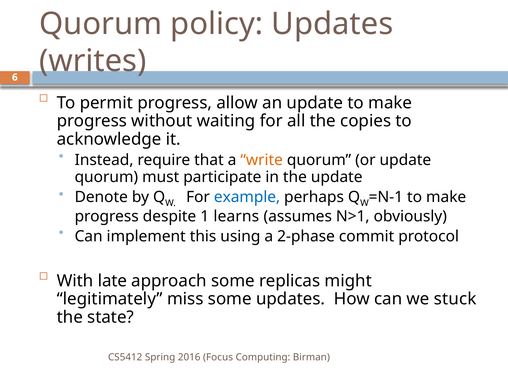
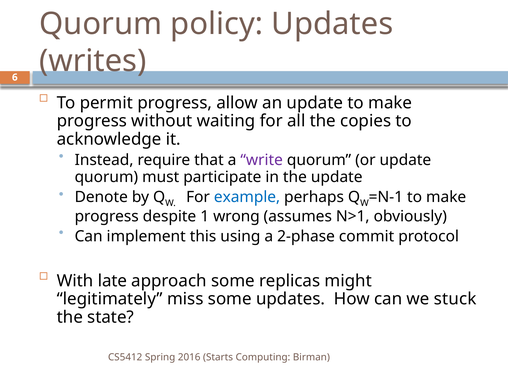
write colour: orange -> purple (262, 160)
learns: learns -> wrong (236, 216)
Focus: Focus -> Starts (218, 357)
